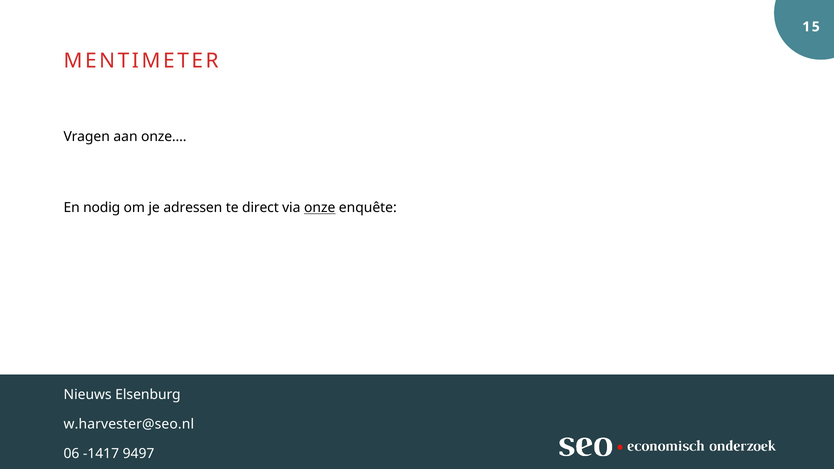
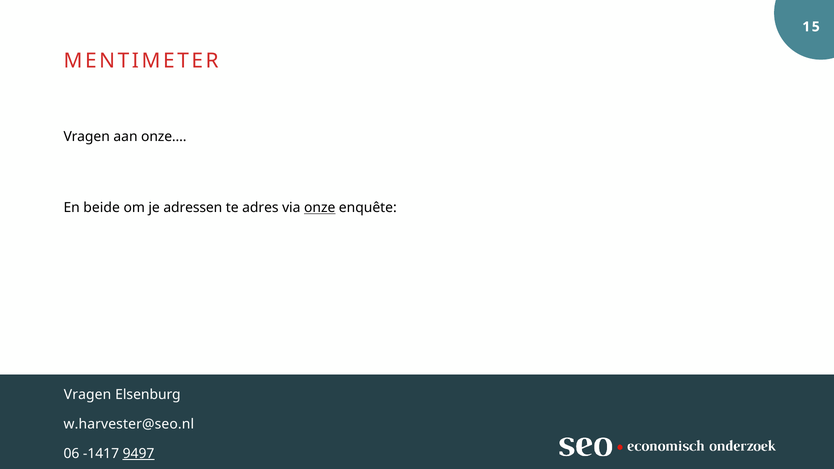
nodig: nodig -> beide (102, 208)
direct: direct -> adres (260, 208)
Nieuws: Nieuws -> Vragen (88, 395)
9497 underline: none -> present (139, 454)
